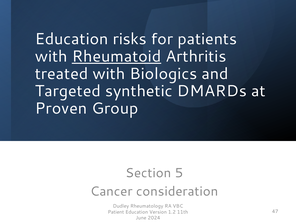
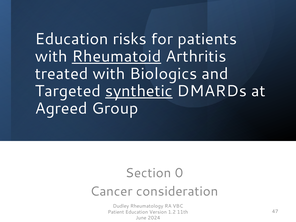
synthetic underline: none -> present (139, 91)
Proven: Proven -> Agreed (61, 108)
5: 5 -> 0 (179, 173)
